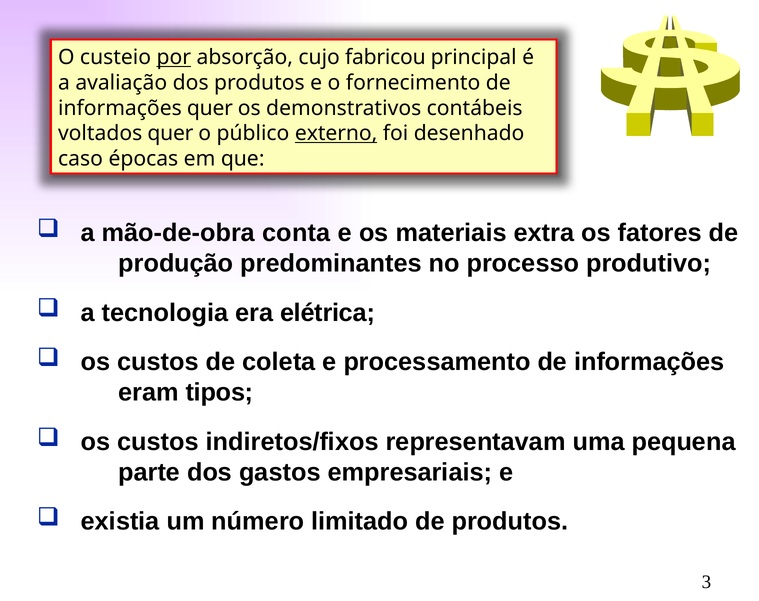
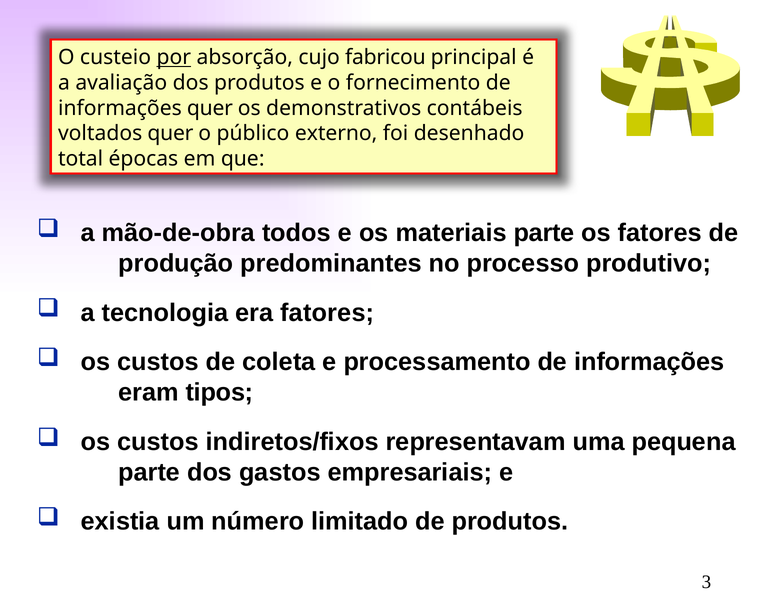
externo underline: present -> none (336, 133)
caso: caso -> total (81, 159)
conta: conta -> todos (296, 233)
materiais extra: extra -> parte (544, 233)
era elétrica: elétrica -> fatores (327, 313)
